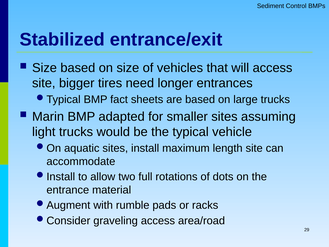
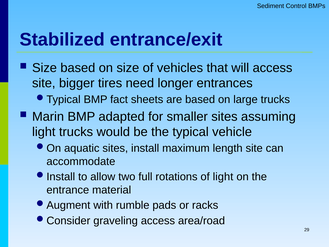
of dots: dots -> light (223, 177)
